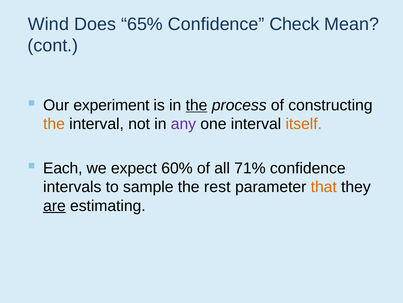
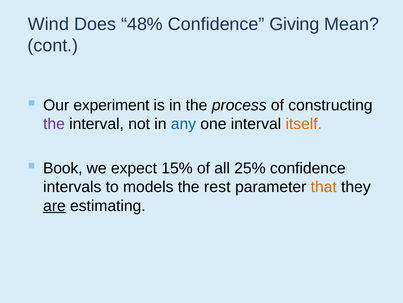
65%: 65% -> 48% (142, 24)
Check: Check -> Giving (294, 24)
the underline: present -> none (196, 105)
the colour: orange -> purple (54, 124)
any colour: purple -> blue (183, 124)
Each: Each -> Book (63, 168)
60%: 60% -> 15% (177, 168)
71%: 71% -> 25% (250, 168)
sample: sample -> models (148, 187)
